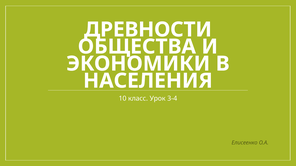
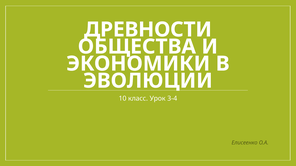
НАСЕЛЕНИЯ: НАСЕЛЕНИЯ -> ЭВОЛЮЦИИ (148, 81)
